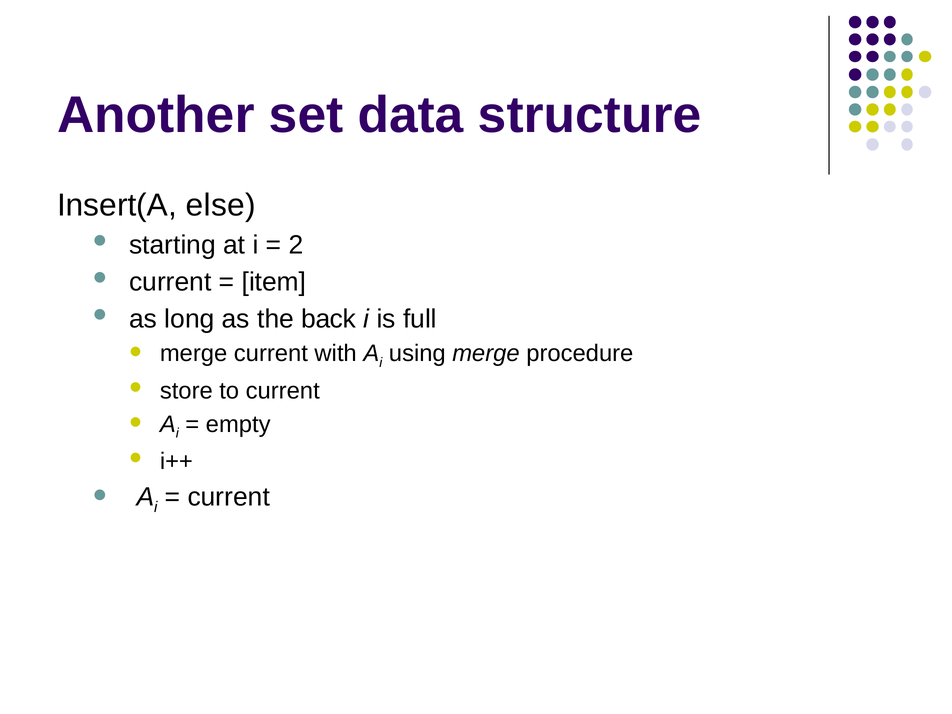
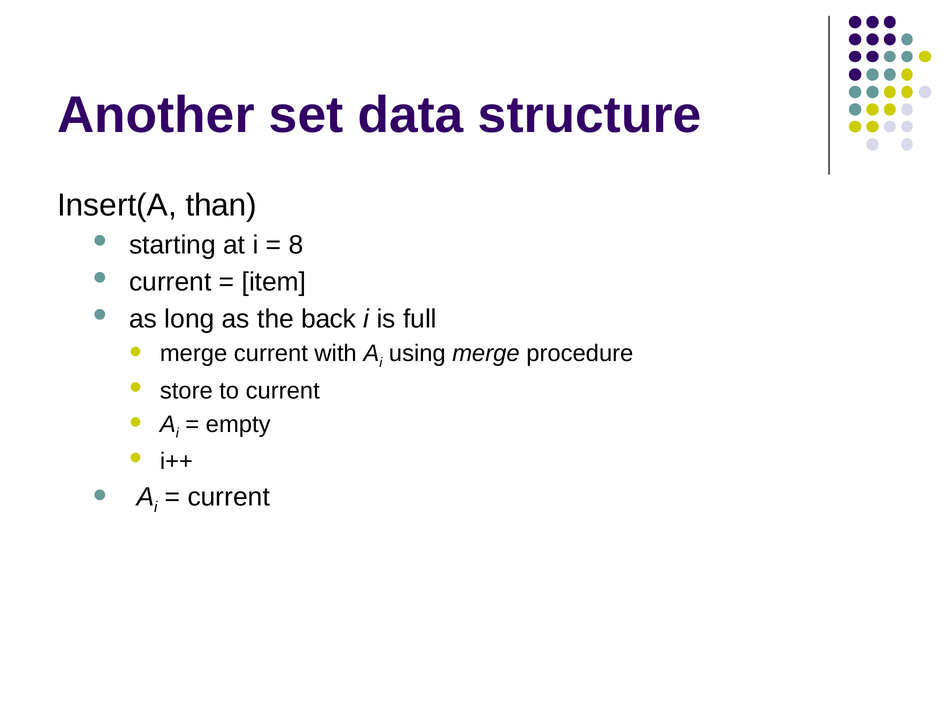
else: else -> than (221, 205)
2: 2 -> 8 (296, 245)
